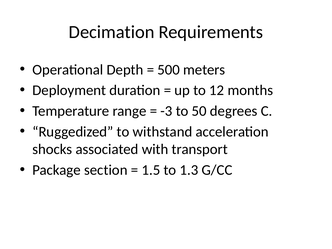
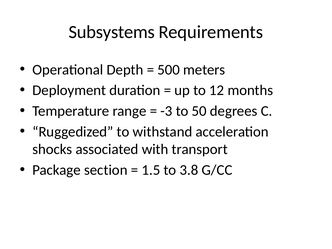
Decimation: Decimation -> Subsystems (112, 32)
1.3: 1.3 -> 3.8 (189, 170)
